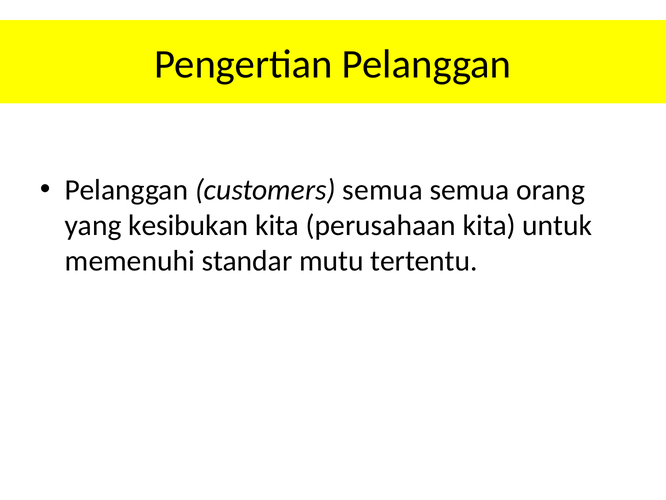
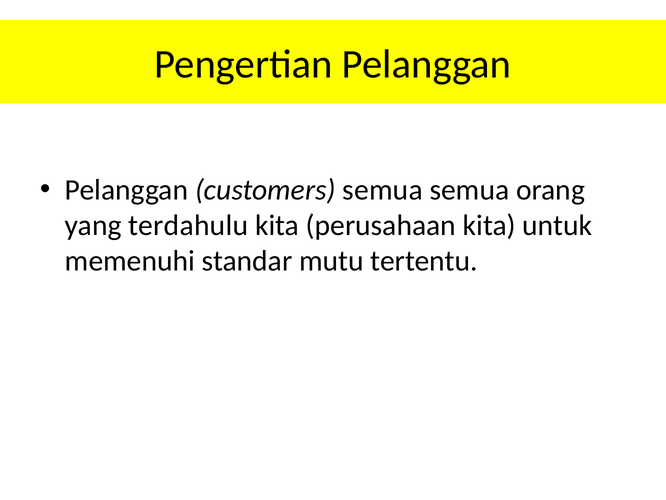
kesibukan: kesibukan -> terdahulu (188, 225)
